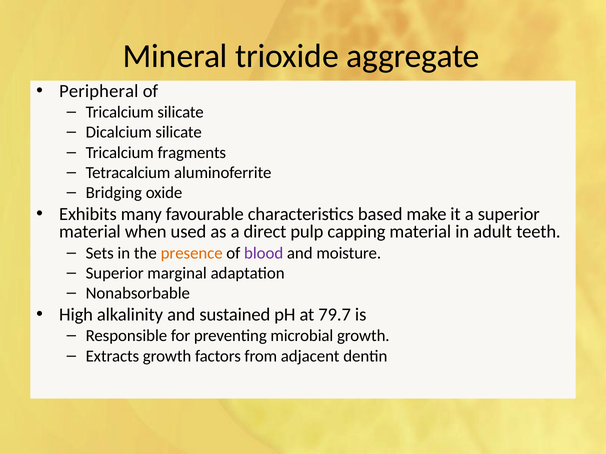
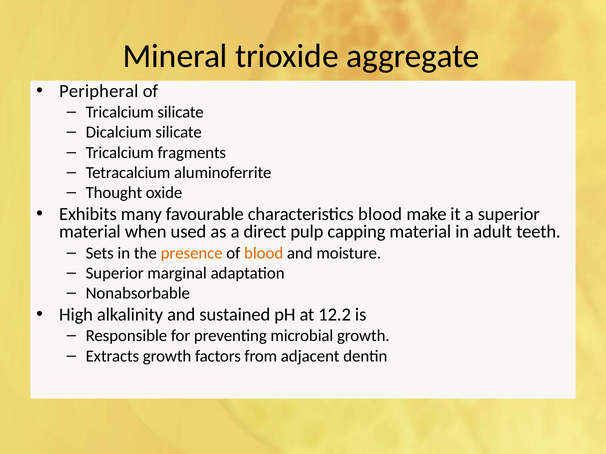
Bridging: Bridging -> Thought (114, 193)
characteristics based: based -> blood (380, 214)
blood colour: purple -> orange (264, 253)
79.7: 79.7 -> 12.2 (335, 315)
